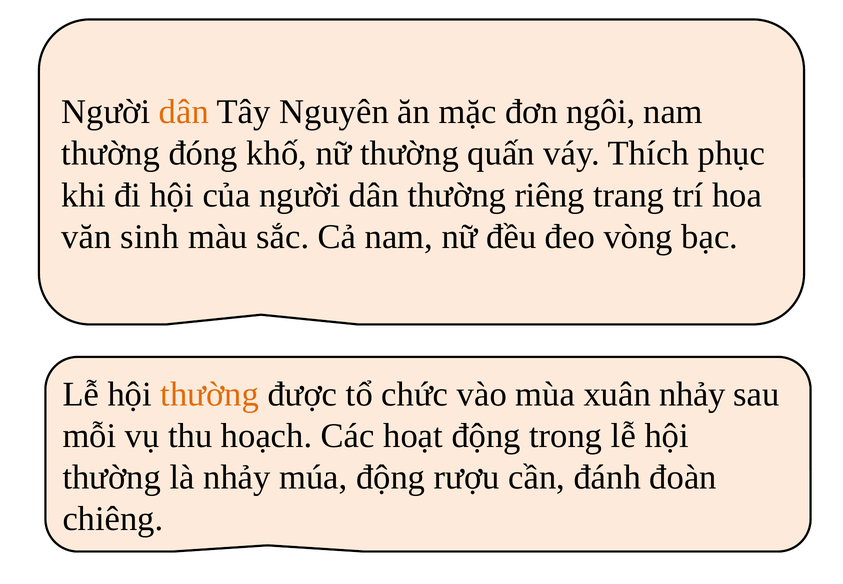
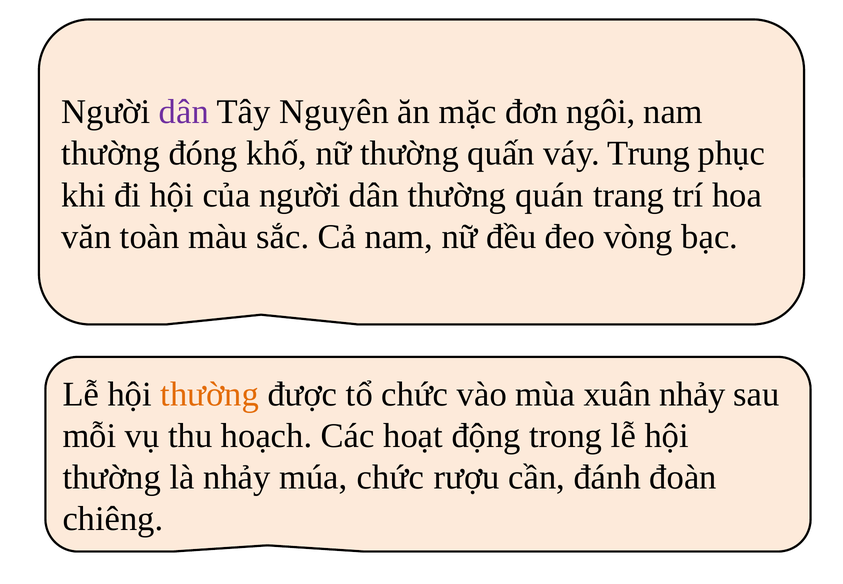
dân colour: orange -> purple (184, 112)
Thích: Thích -> Trung (649, 153)
riêng: riêng -> quán (549, 195)
sinh: sinh -> toàn (150, 236)
múa động: động -> chức (390, 477)
